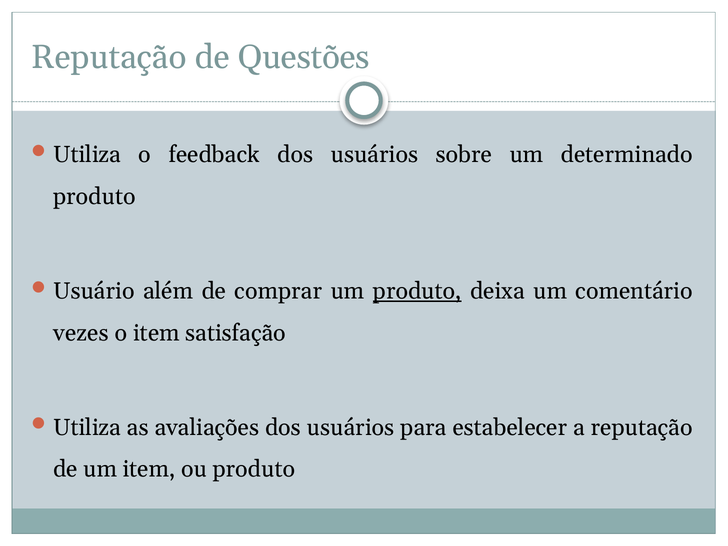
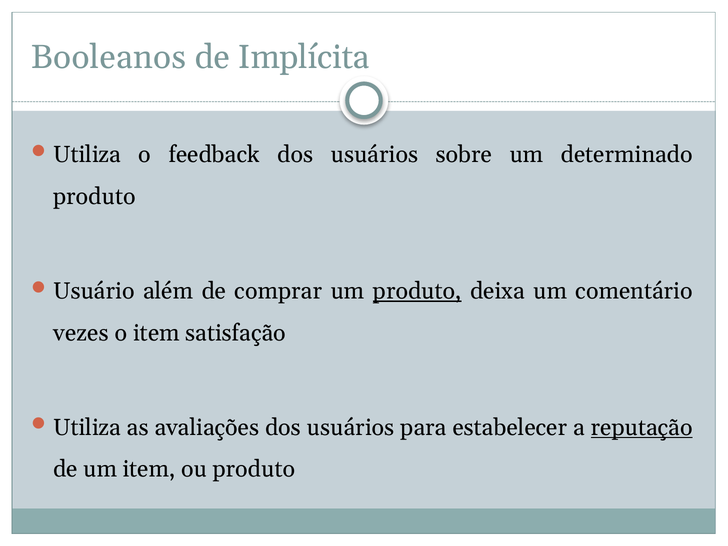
Reputação: Reputação -> Booleanos (109, 57)
Questões: Questões -> Implícita (304, 57)
reputação underline: none -> present (642, 427)
